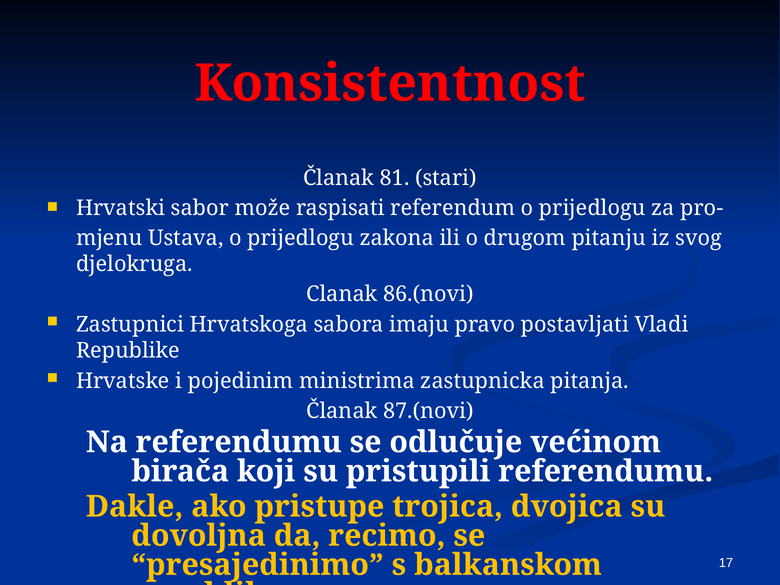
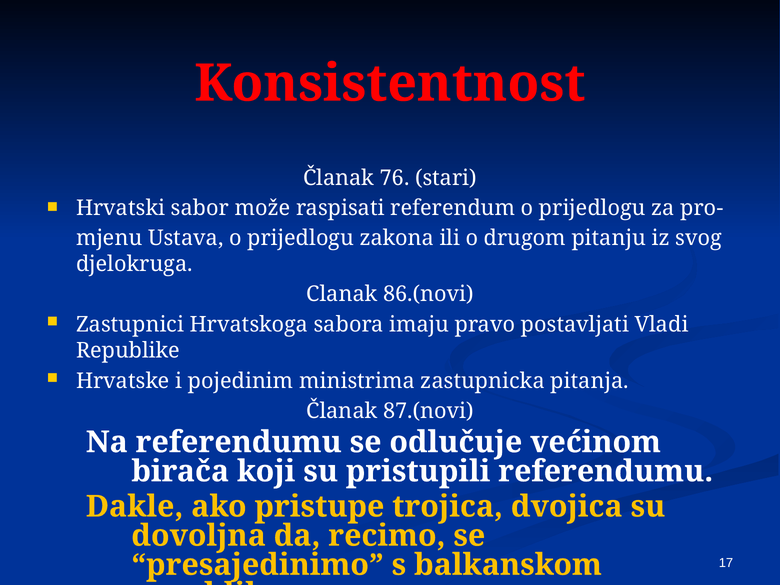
81: 81 -> 76 (395, 178)
